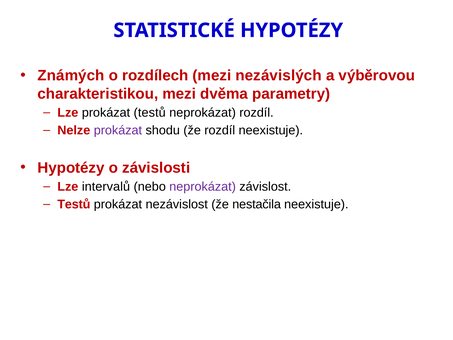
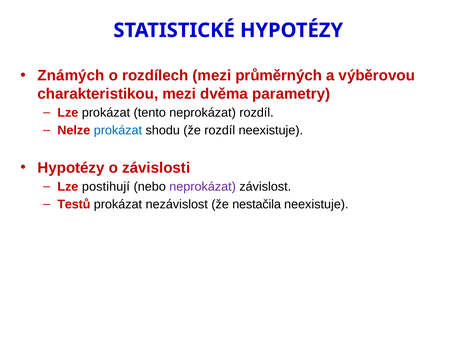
nezávislých: nezávislých -> průměrných (279, 76)
prokázat testů: testů -> tento (150, 113)
prokázat colour: purple -> blue (118, 130)
intervalů: intervalů -> postihují (106, 187)
